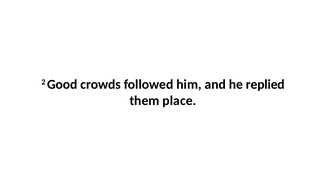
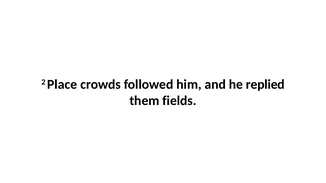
Good: Good -> Place (62, 84)
place: place -> fields (179, 101)
